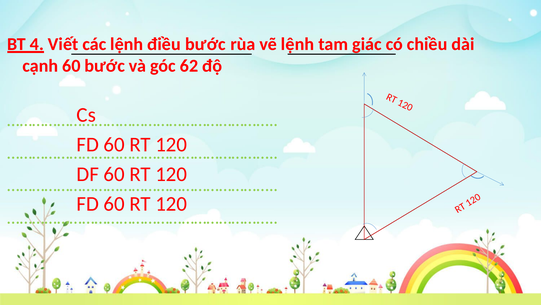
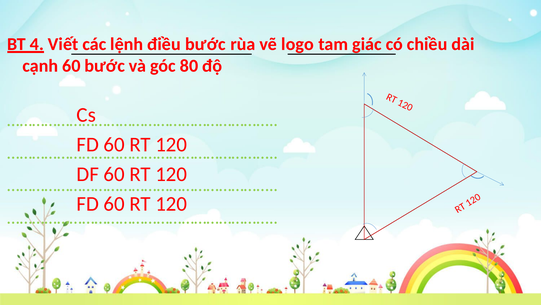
vẽ lệnh: lệnh -> logo (298, 44)
62: 62 -> 80 (189, 66)
